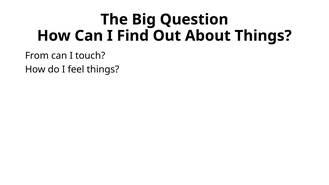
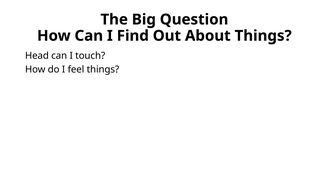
From: From -> Head (37, 56)
